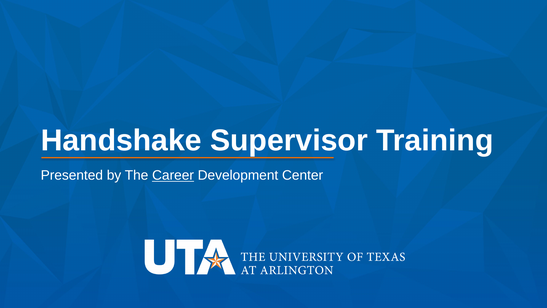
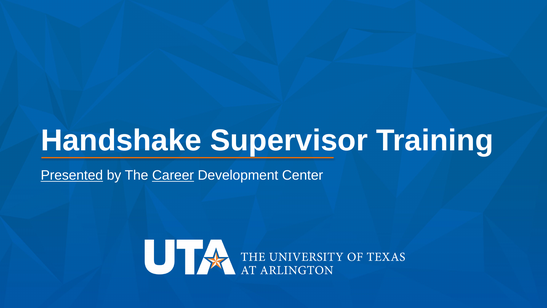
Presented underline: none -> present (72, 175)
